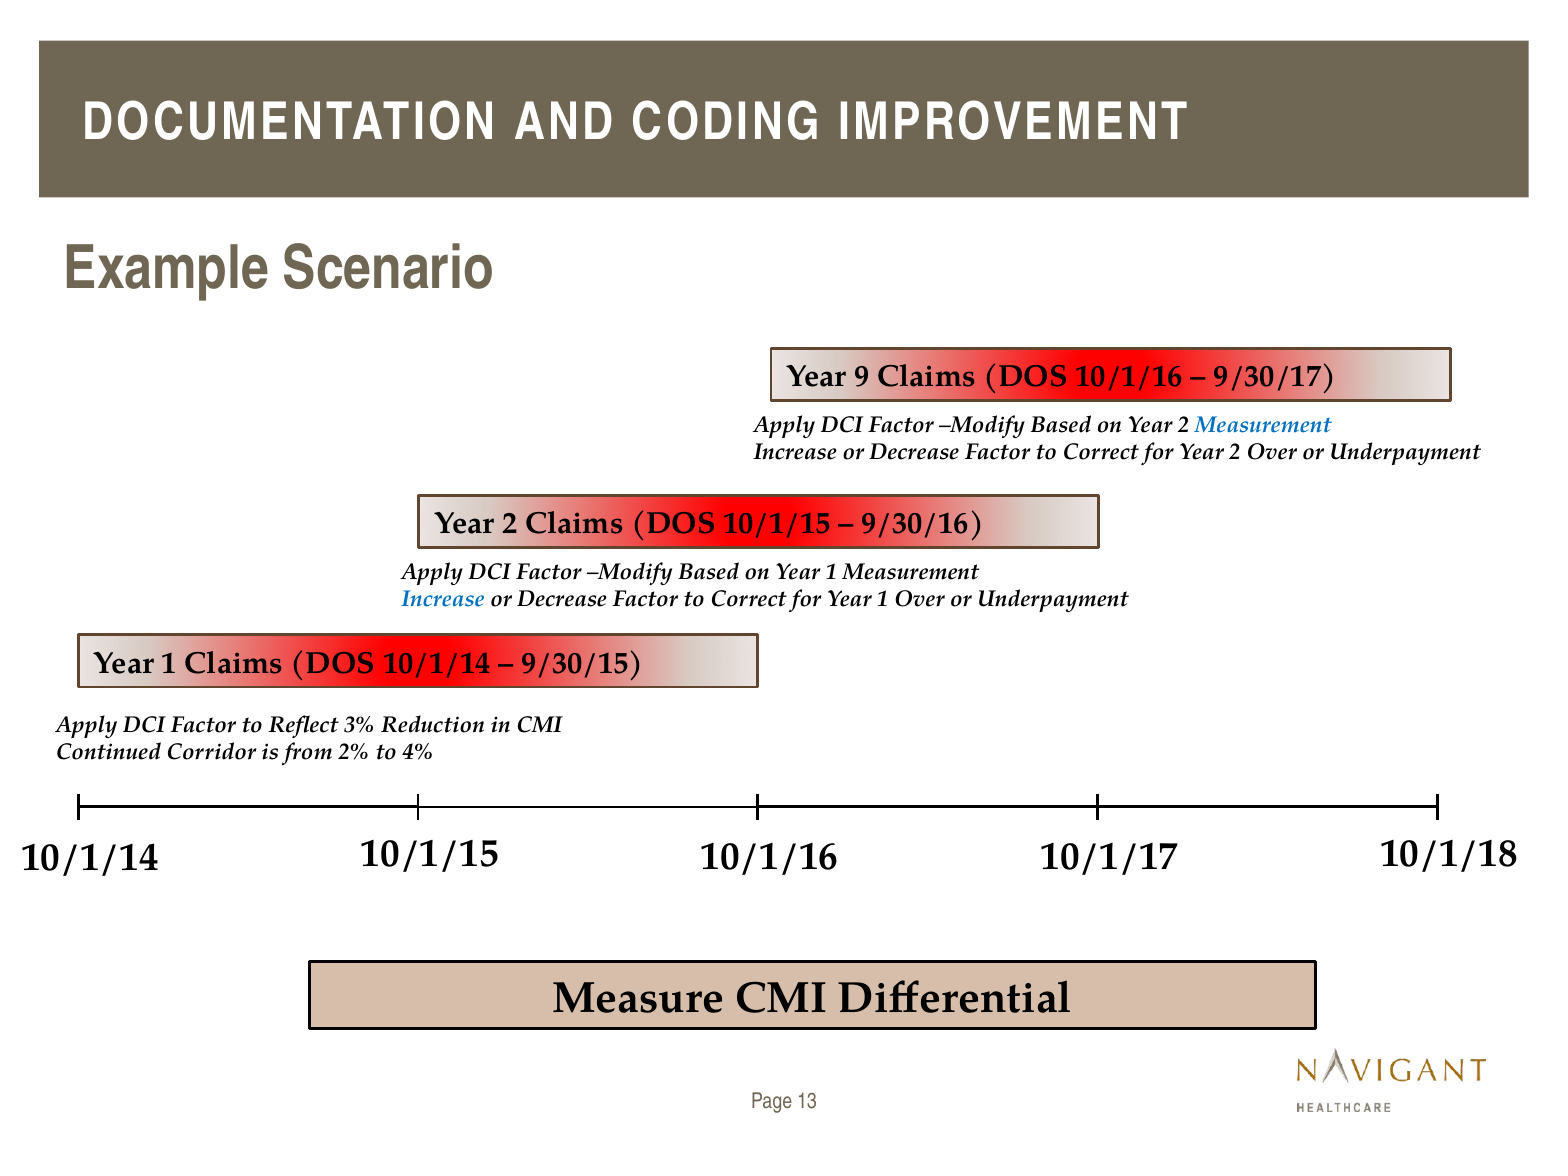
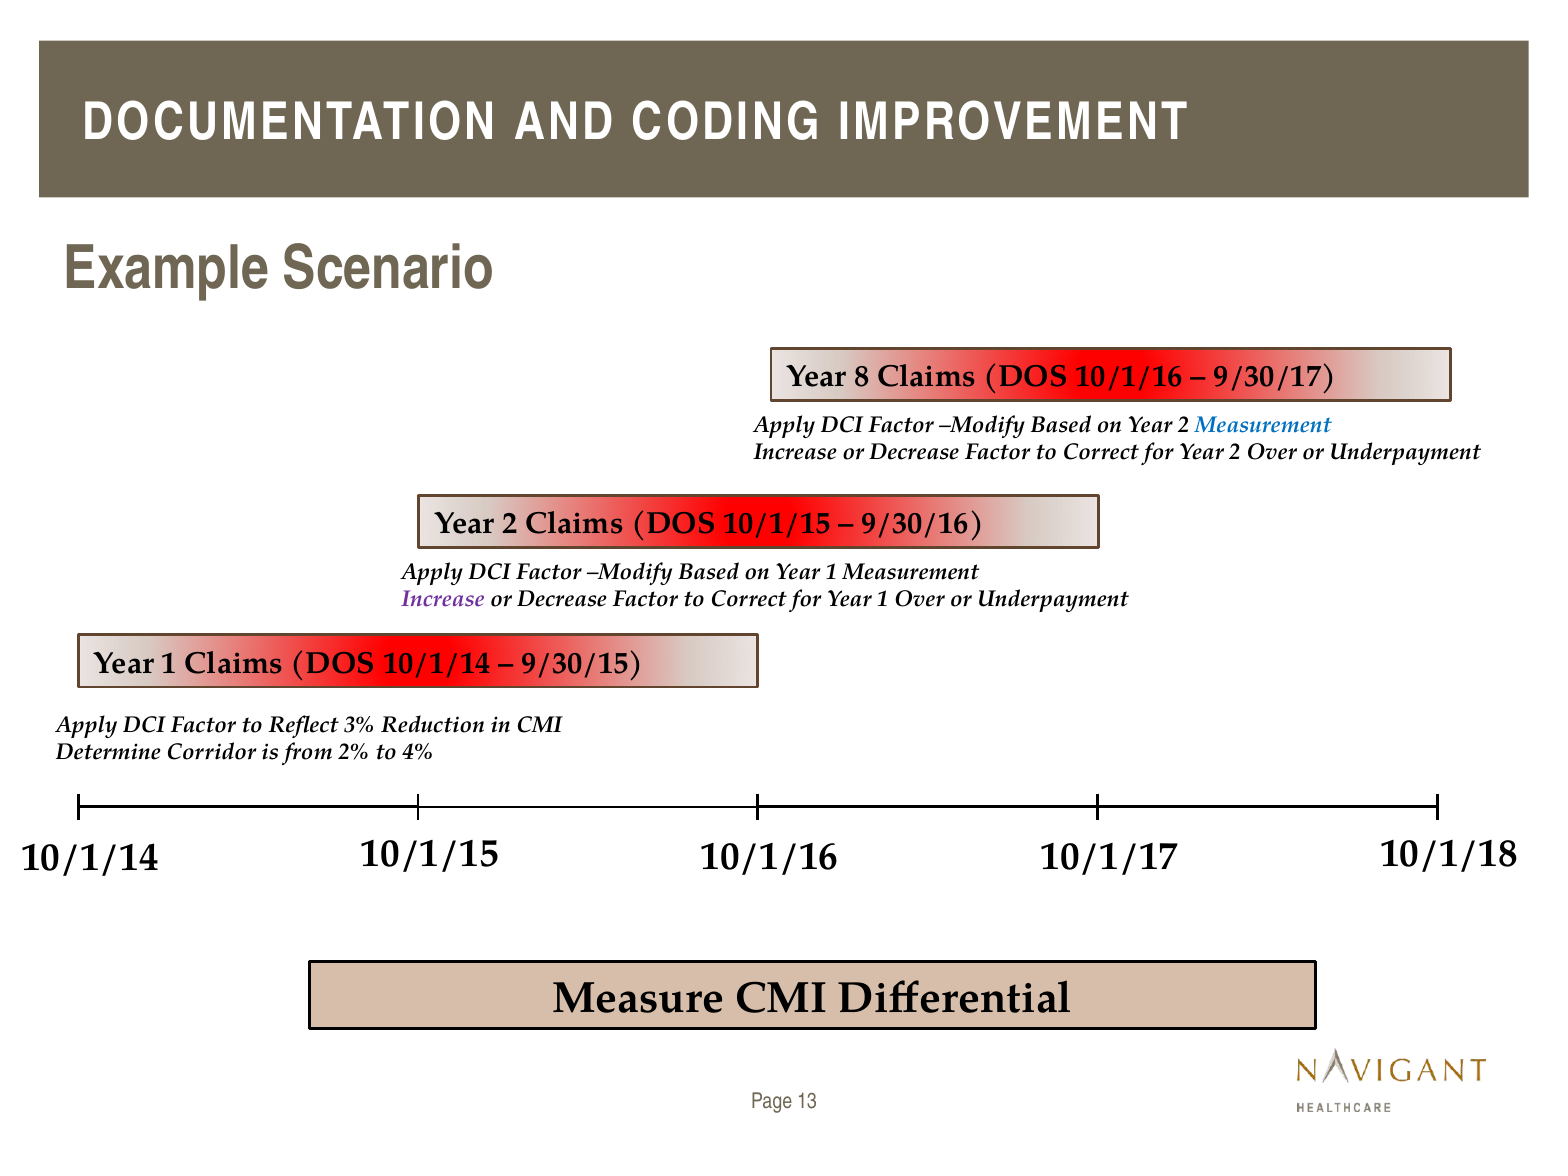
9: 9 -> 8 (862, 377)
Increase colour: blue -> purple (443, 599)
Continued: Continued -> Determine (108, 752)
